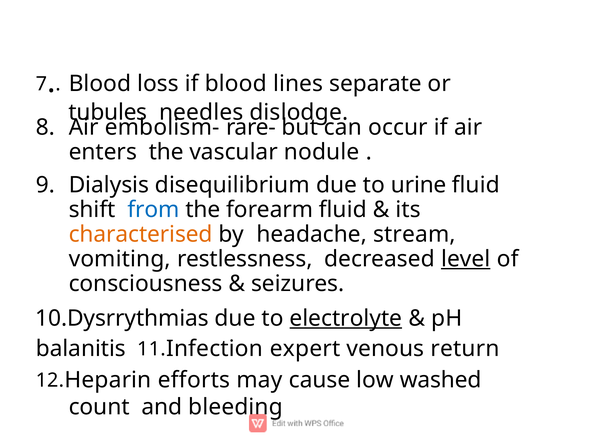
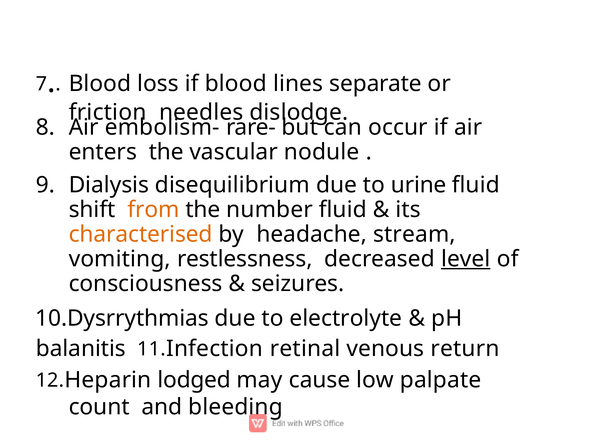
tubules: tubules -> friction (108, 112)
from colour: blue -> orange (153, 210)
forearm: forearm -> number (270, 210)
electrolyte underline: present -> none (346, 318)
expert: expert -> retinal (305, 349)
efforts: efforts -> lodged (194, 380)
washed: washed -> palpate (441, 380)
